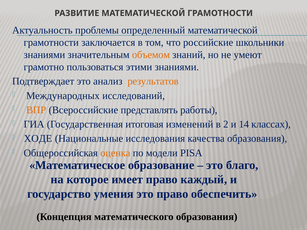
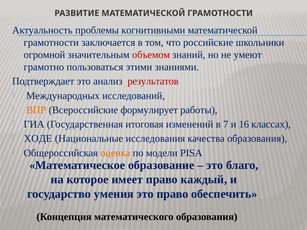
определенный: определенный -> когнитивными (153, 30)
знаниями: знаниями -> огромной (44, 55)
объемом colour: orange -> red (151, 55)
результатов colour: orange -> red (153, 81)
представлять: представлять -> формулирует (149, 110)
2: 2 -> 7 (226, 124)
14: 14 -> 16 (244, 124)
